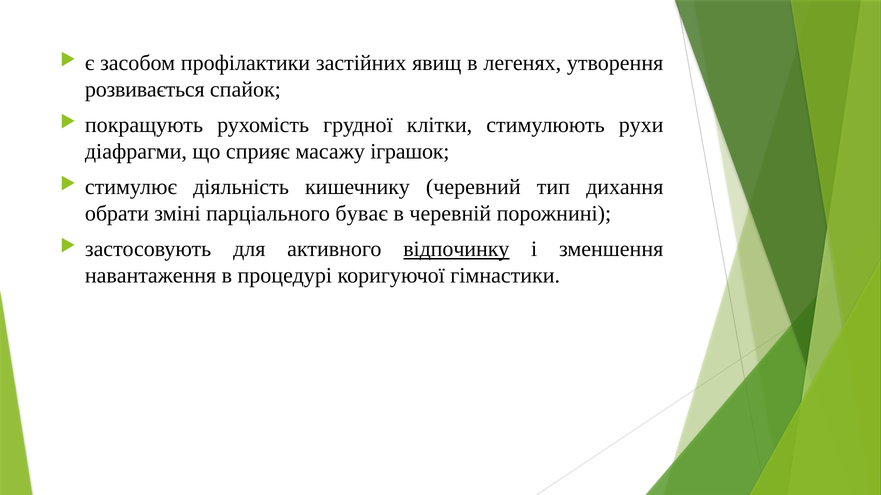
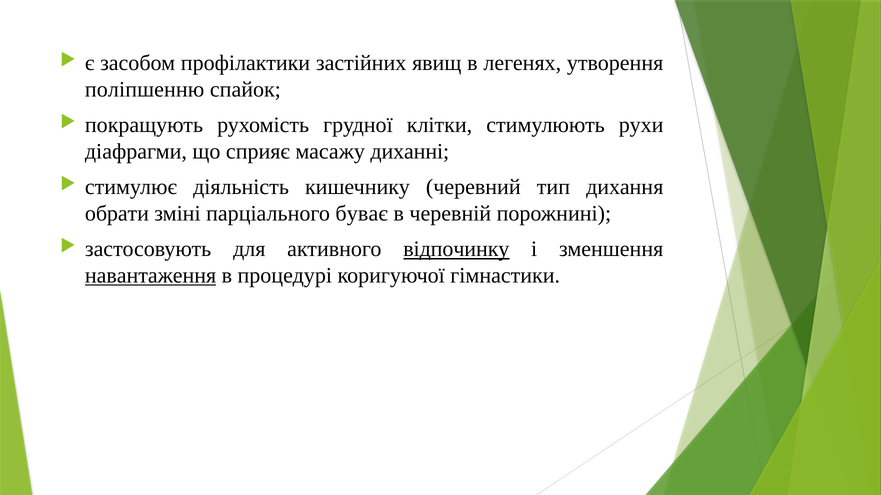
розвивається: розвивається -> поліпшенню (145, 90)
іграшок: іграшок -> диханні (410, 152)
навантаження underline: none -> present (151, 276)
